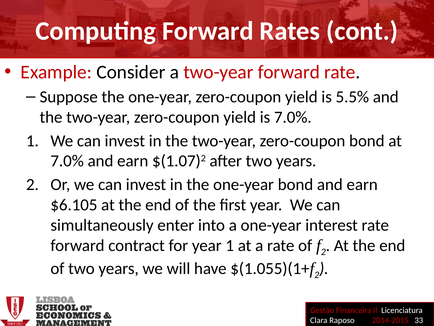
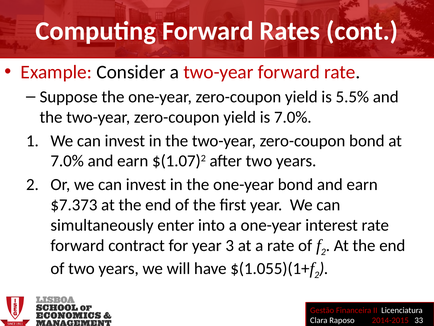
$6.105: $6.105 -> $7.373 (74, 205)
year 1: 1 -> 3 (230, 245)
